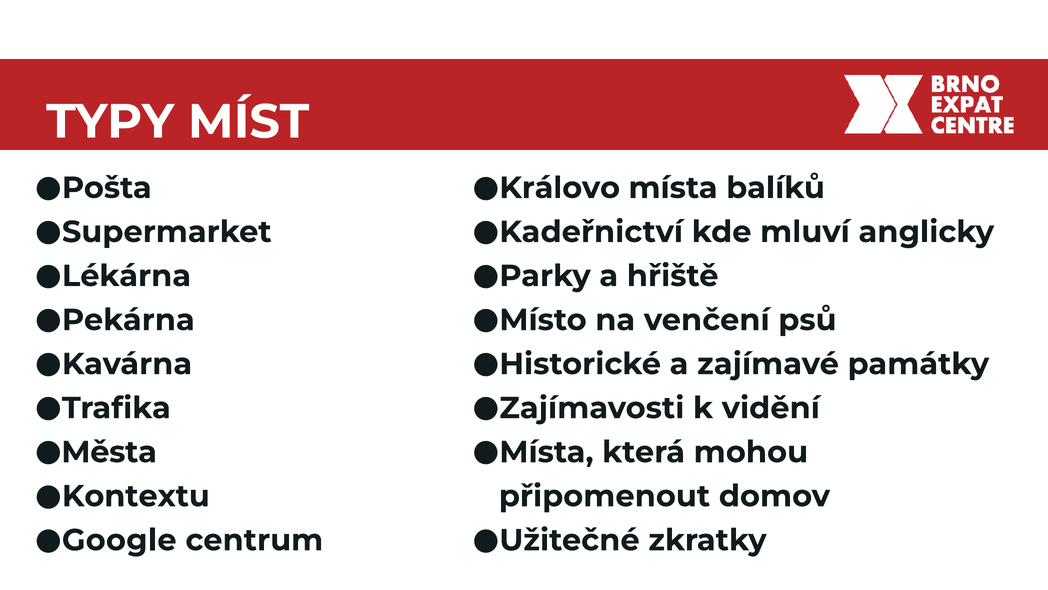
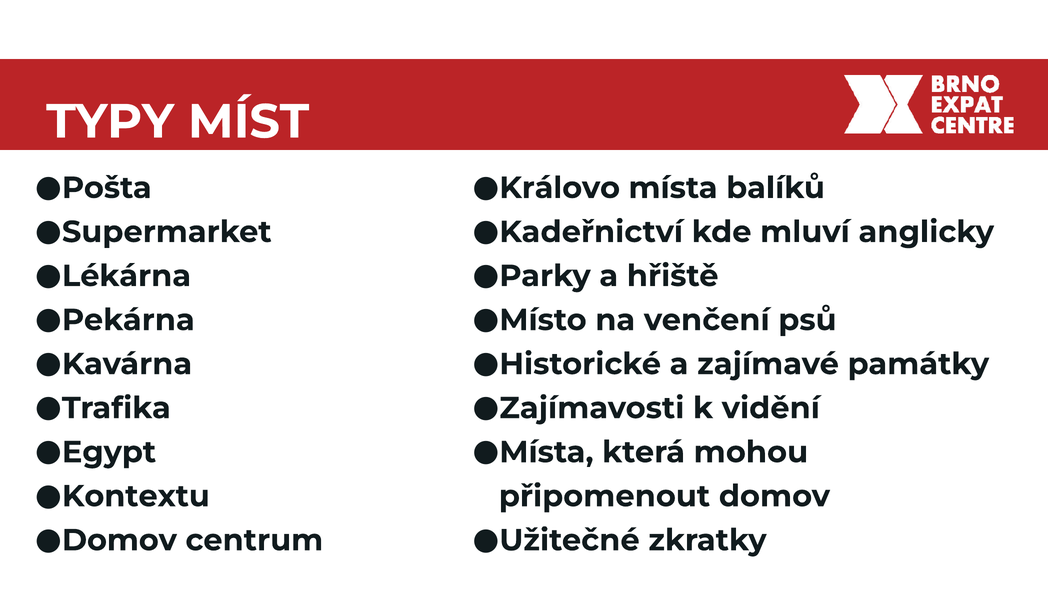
Města: Města -> Egypt (109, 452)
Google: Google -> Domov (119, 540)
